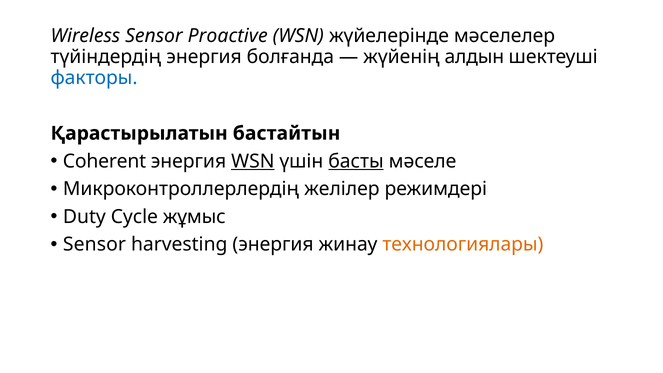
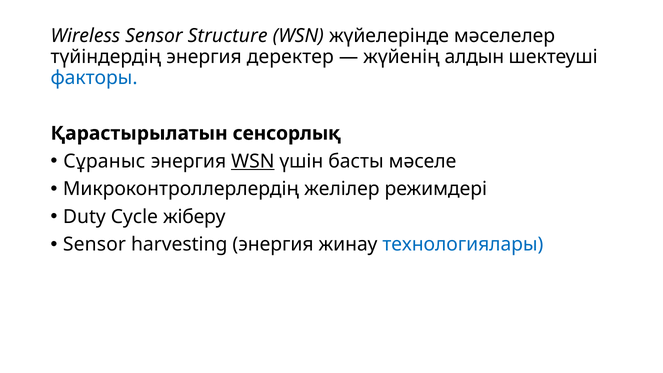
Proactive: Proactive -> Structure (228, 36)
болғанда: болғанда -> деректер (290, 57)
бастайтын: бастайтын -> сенсорлық (287, 133)
Coherent: Coherent -> Сұраныс (104, 161)
басты underline: present -> none (356, 161)
жұмыс: жұмыс -> жіберу (194, 217)
технологиялары colour: orange -> blue (463, 245)
